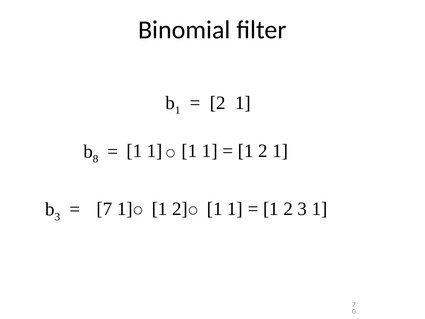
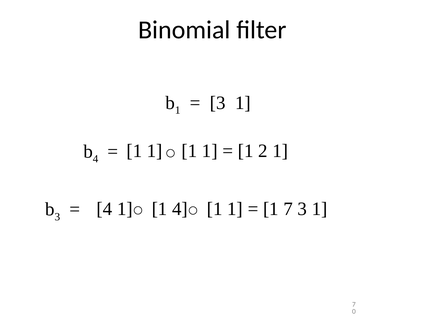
2: 2 -> 3 (218, 103)
8: 8 -> 4 (96, 159)
7: 7 -> 4 (105, 209)
1 1 2: 2 -> 4 (180, 209)
2: 2 -> 7 (288, 209)
